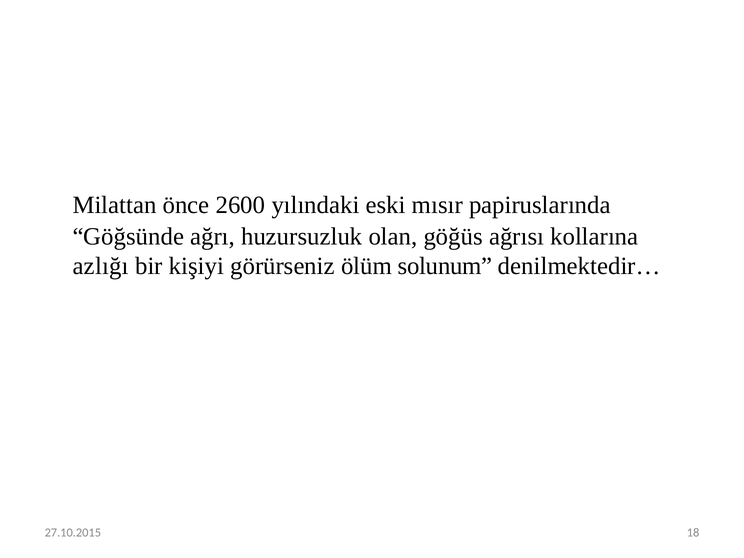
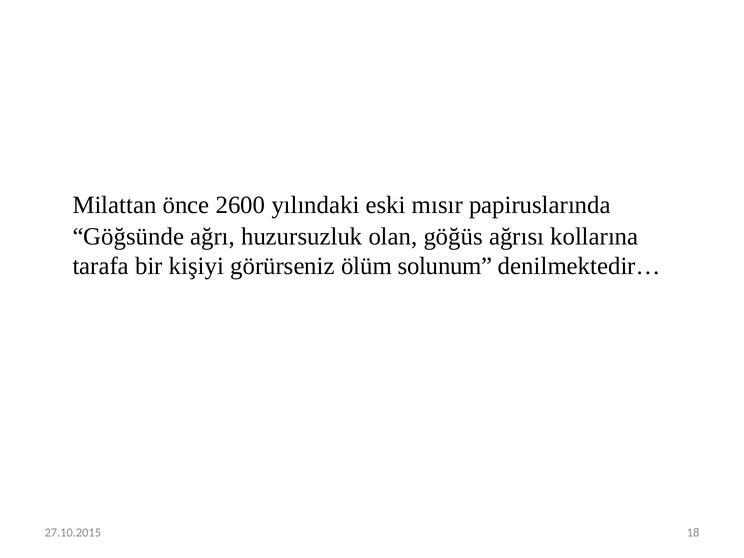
azlığı: azlığı -> tarafa (101, 266)
